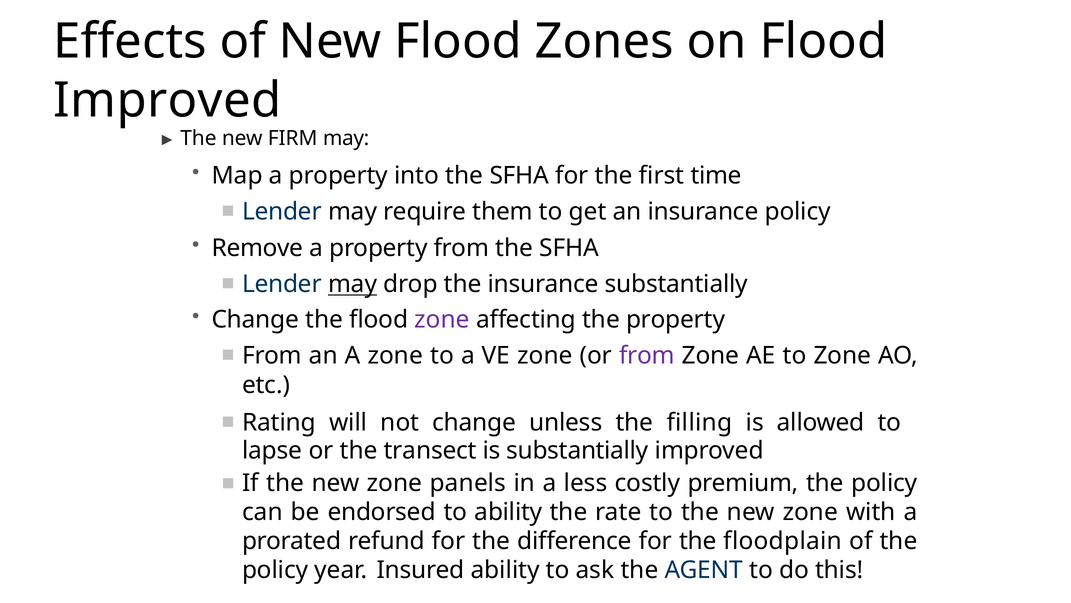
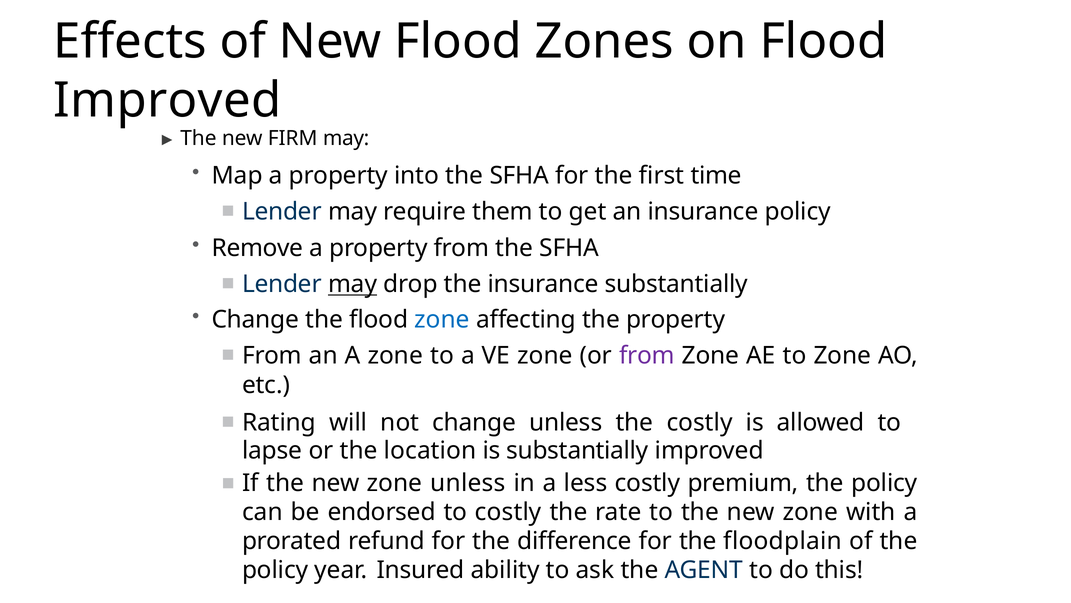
zone colour: purple -> blue (442, 320)
the filling: filling -> costly (700, 422)
transect: transect -> location (430, 450)
zone panels: panels -> unless (468, 483)
to ability: ability -> costly (508, 512)
